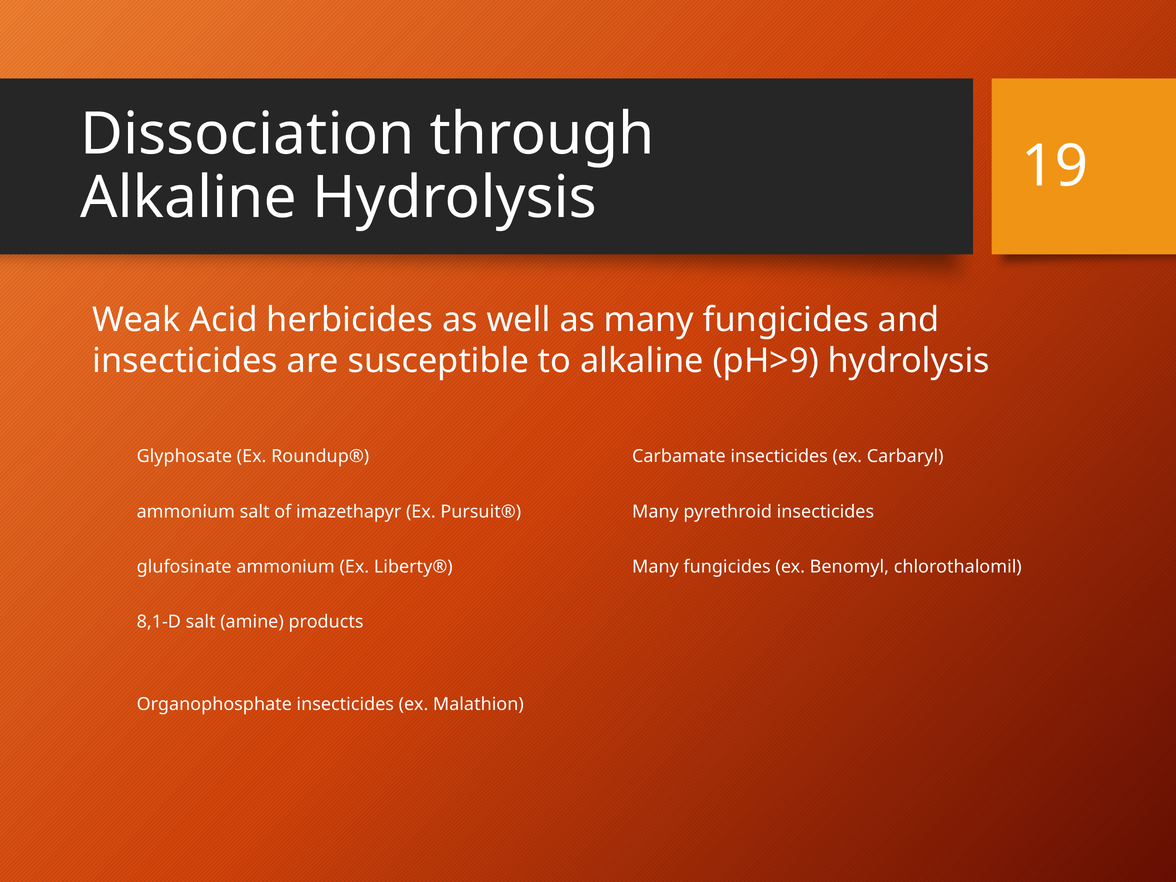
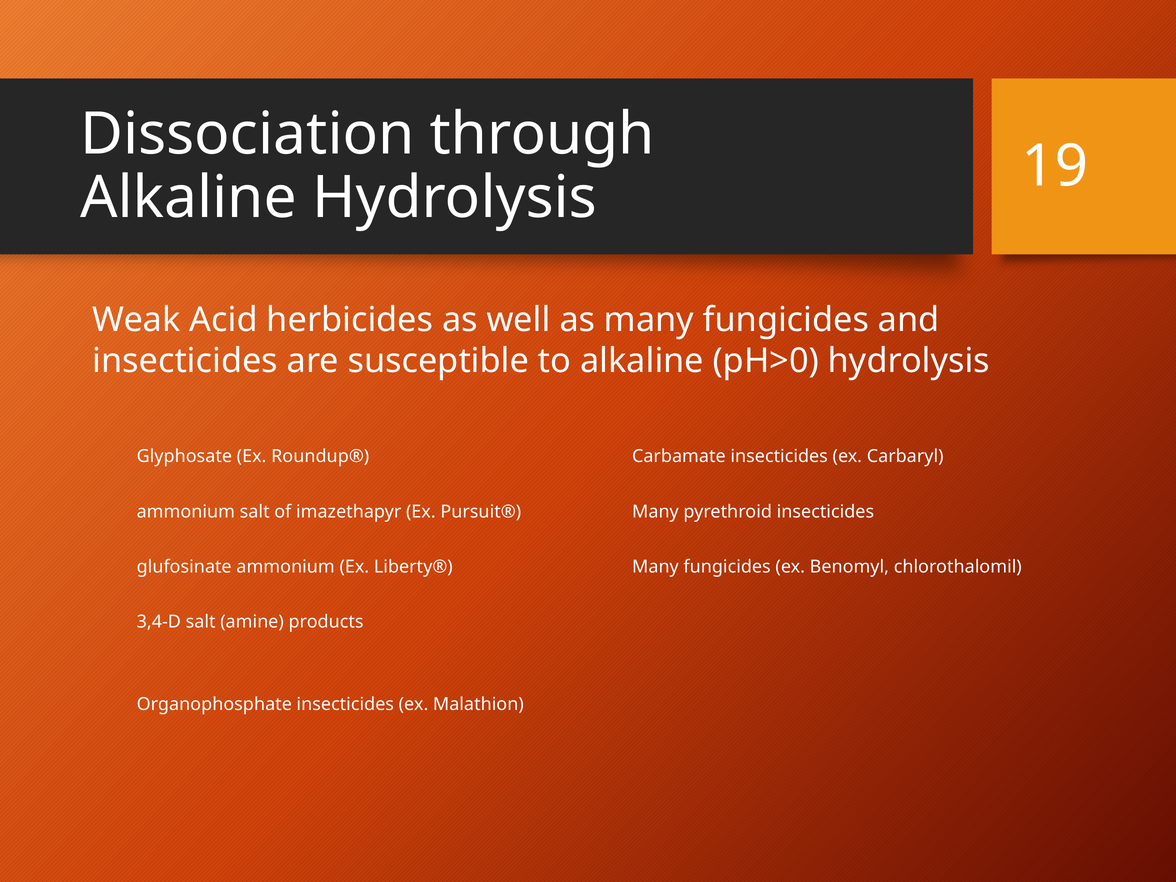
pH>9: pH>9 -> pH>0 (766, 361)
8,1-D: 8,1-D -> 3,4-D (159, 622)
